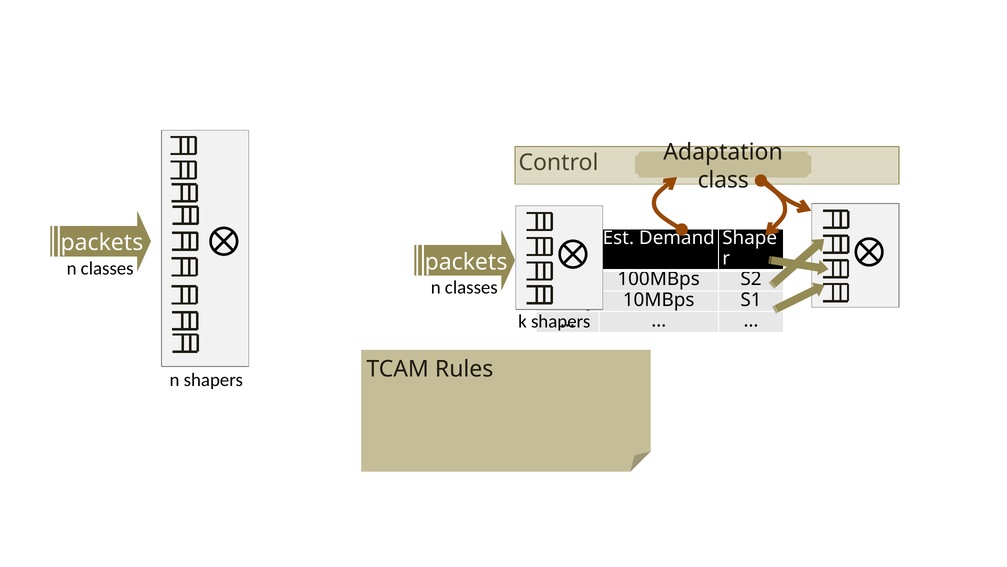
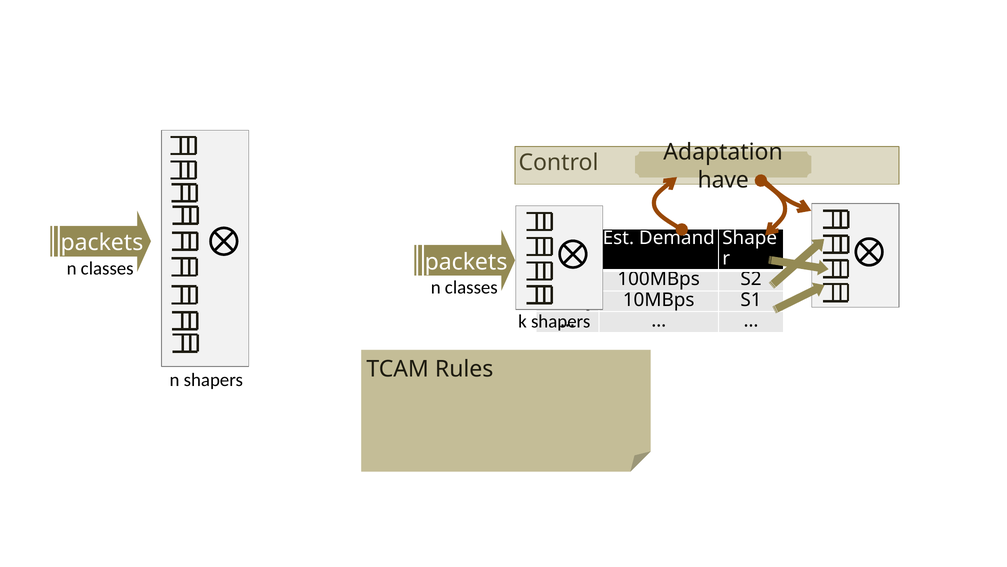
class: class -> have (723, 180)
